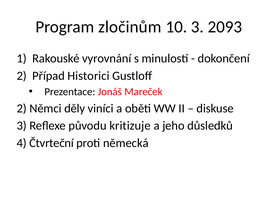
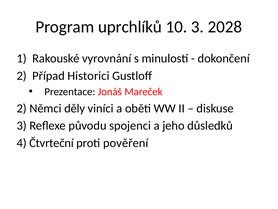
zločinům: zločinům -> uprchlíků (130, 27)
2093: 2093 -> 2028 (225, 27)
kritizuje: kritizuje -> spojenci (130, 125)
německá: německá -> pověření (126, 143)
